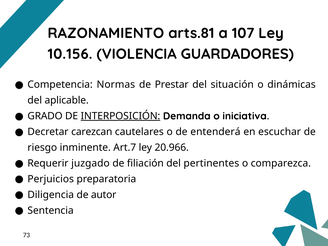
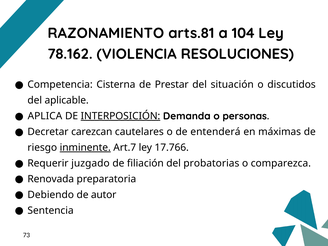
107: 107 -> 104 (243, 33)
10.156: 10.156 -> 78.162 (70, 54)
GUARDADORES: GUARDADORES -> RESOLUCIONES (237, 54)
Normas: Normas -> Cisterna (116, 85)
dinámicas: dinámicas -> discutidos (292, 85)
GRADO: GRADO -> APLICA (45, 116)
iniciativa: iniciativa -> personas (245, 116)
escuchar: escuchar -> máximas (280, 132)
inminente underline: none -> present (85, 148)
20.966: 20.966 -> 17.766 (172, 148)
pertinentes: pertinentes -> probatorias (211, 163)
Perjuicios: Perjuicios -> Renovada (51, 179)
Diligencia: Diligencia -> Debiendo (51, 195)
